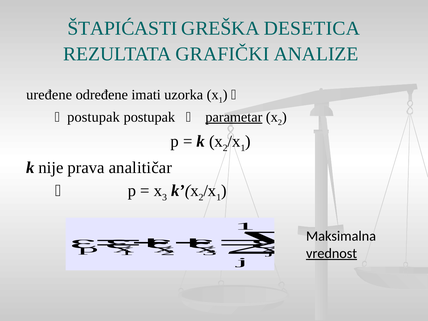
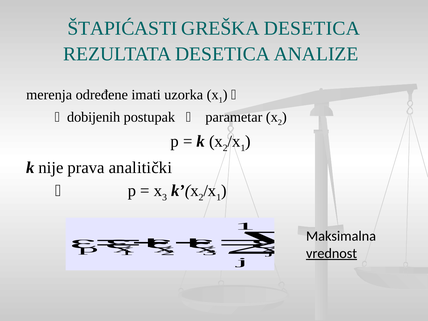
REZULTATA GRAFIČKI: GRAFIČKI -> DESETICA (223, 54)
uređene: uređene -> merenja (49, 95)
postupak: postupak -> dobijenih (94, 117)
parametar underline: present -> none (234, 117)
analitičar: analitičar -> analitički (140, 168)
